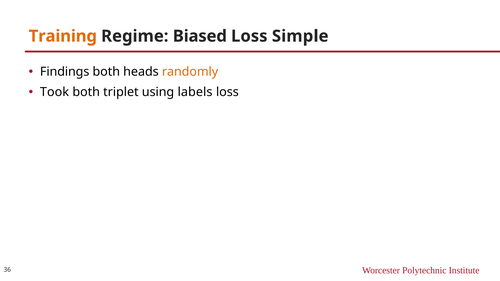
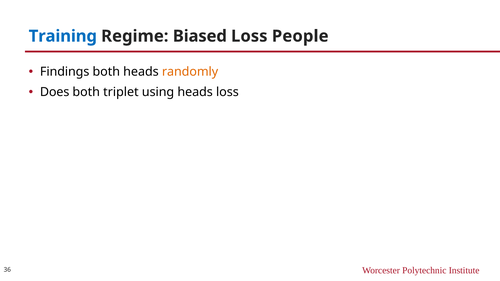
Training colour: orange -> blue (63, 36)
Simple: Simple -> People (300, 36)
Took: Took -> Does (55, 92)
using labels: labels -> heads (195, 92)
